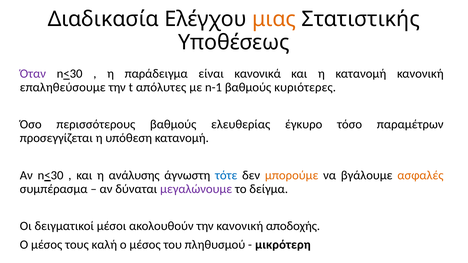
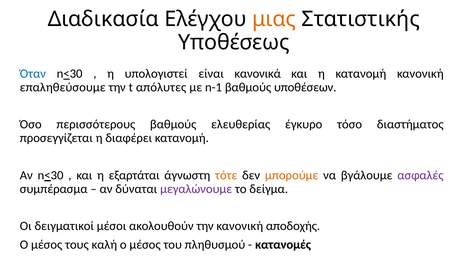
Όταν colour: purple -> blue (33, 74)
παράδειγμα: παράδειγμα -> υπολογιστεί (156, 74)
κυριότερες: κυριότερες -> υποθέσεων (305, 87)
παραμέτρων: παραμέτρων -> διαστήματος (410, 125)
υπόθεση: υπόθεση -> διαφέρει (129, 138)
ανάλυσης: ανάλυσης -> εξαρτάται (134, 175)
τότε colour: blue -> orange (226, 175)
ασφαλές colour: orange -> purple (420, 175)
μικρότερη: μικρότερη -> κατανομές (283, 245)
